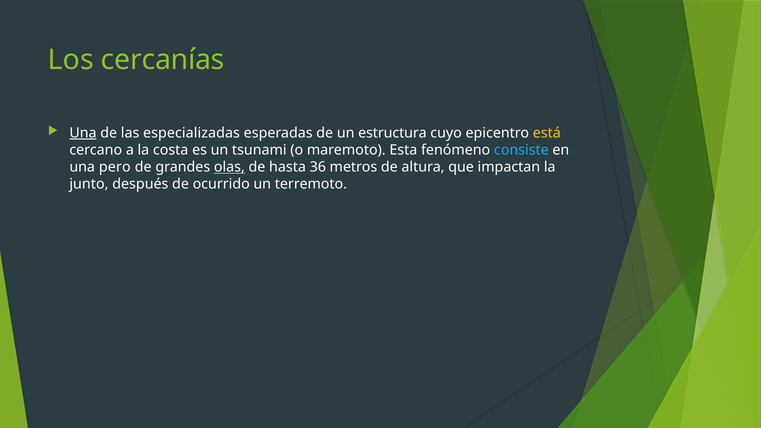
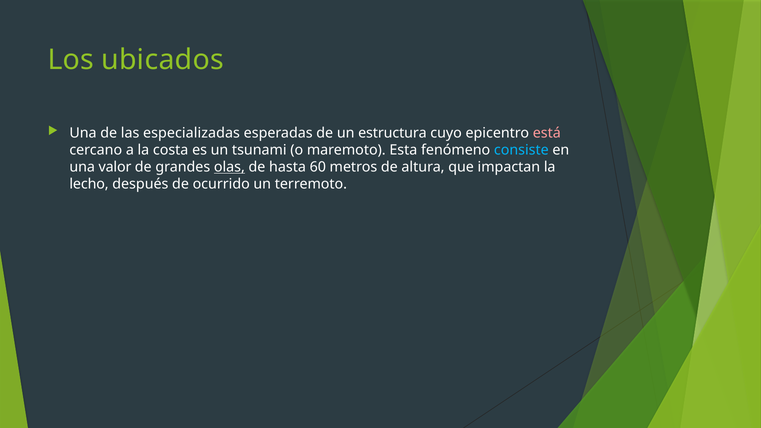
cercanías: cercanías -> ubicados (163, 60)
Una underline: present -> none (83, 133)
está colour: yellow -> pink (547, 133)
pero: pero -> valor (115, 167)
36: 36 -> 60 (318, 167)
junto: junto -> lecho (89, 184)
